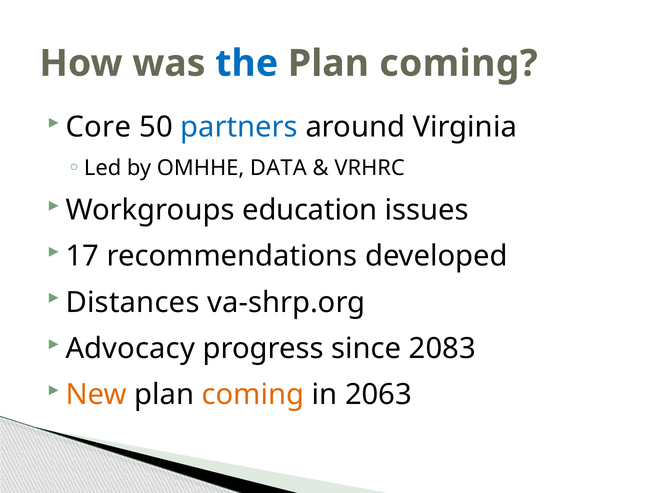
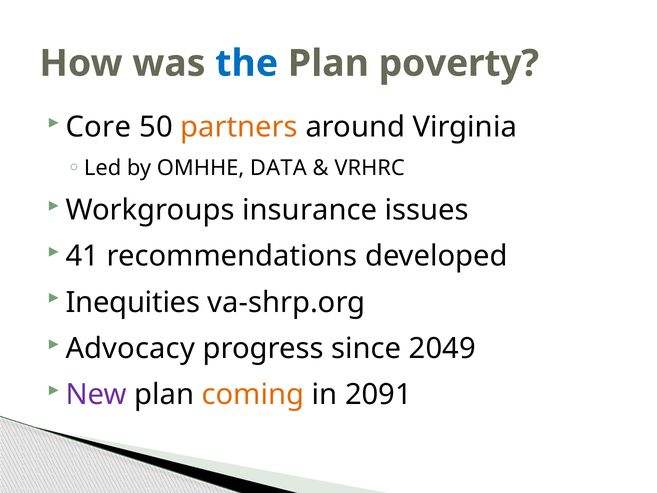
coming: coming -> poverty (459, 63)
partners colour: blue -> orange (239, 127)
education: education -> insurance (310, 210)
17: 17 -> 41 (82, 256)
Distances: Distances -> Inequities (133, 302)
2083: 2083 -> 2049 (442, 348)
New colour: orange -> purple (96, 394)
2063: 2063 -> 2091 (378, 394)
